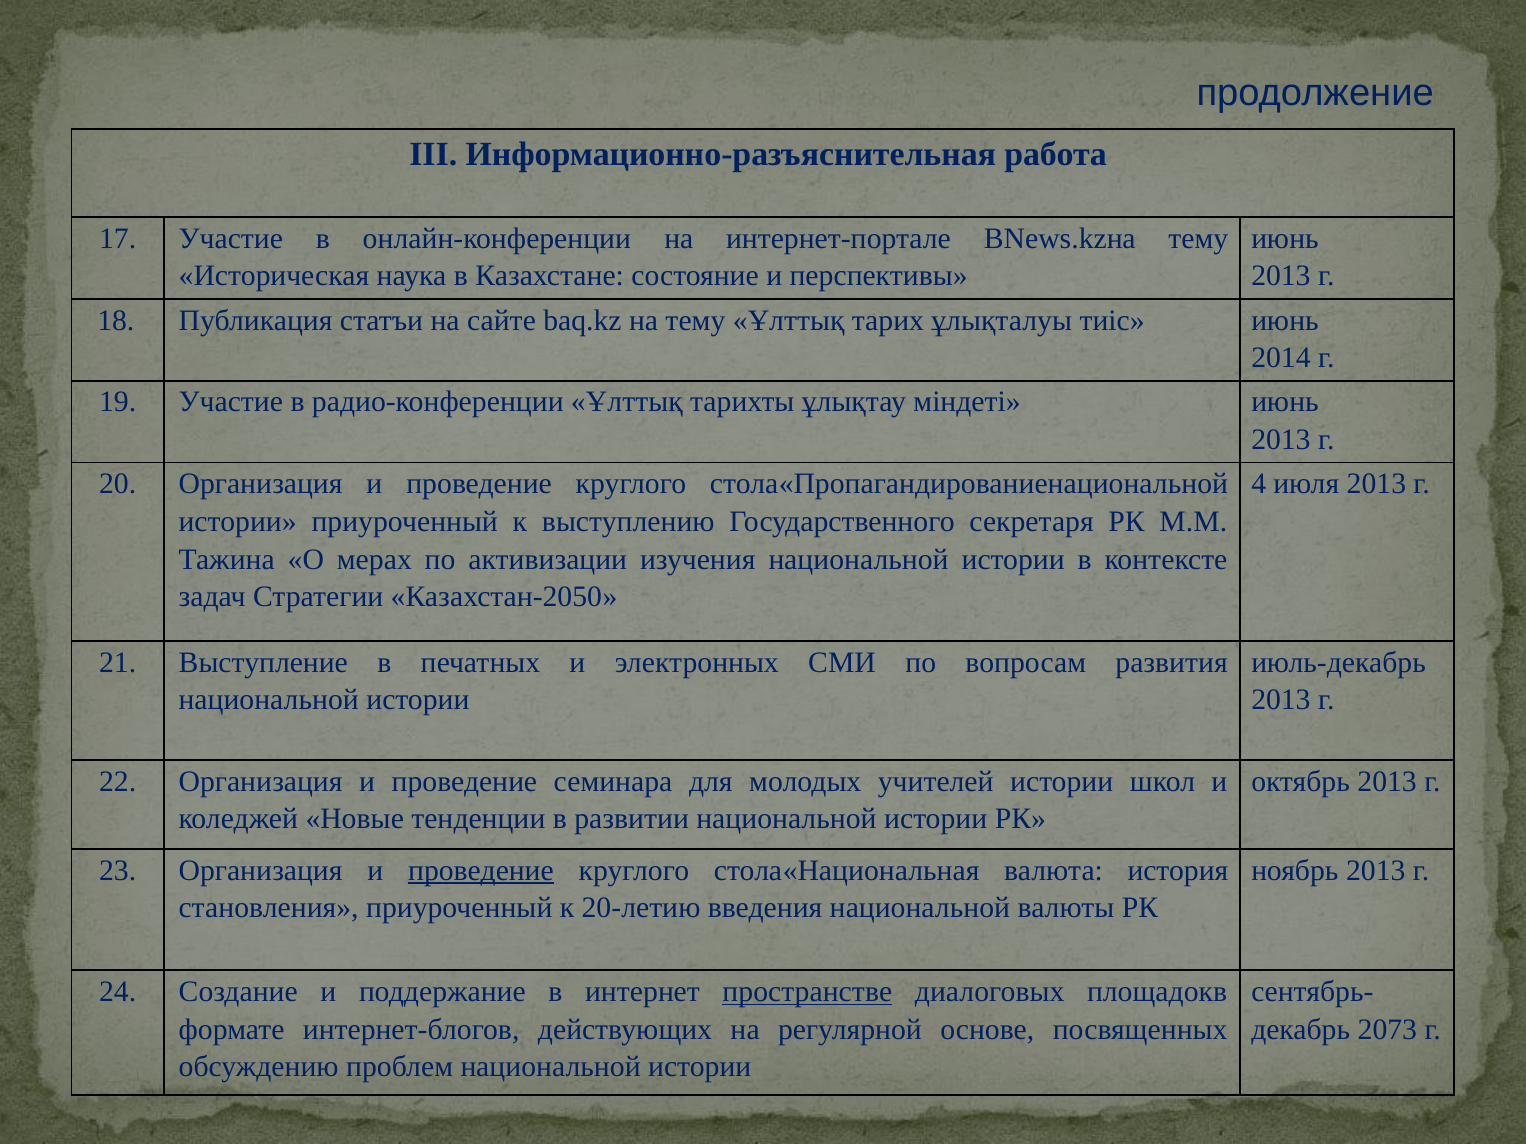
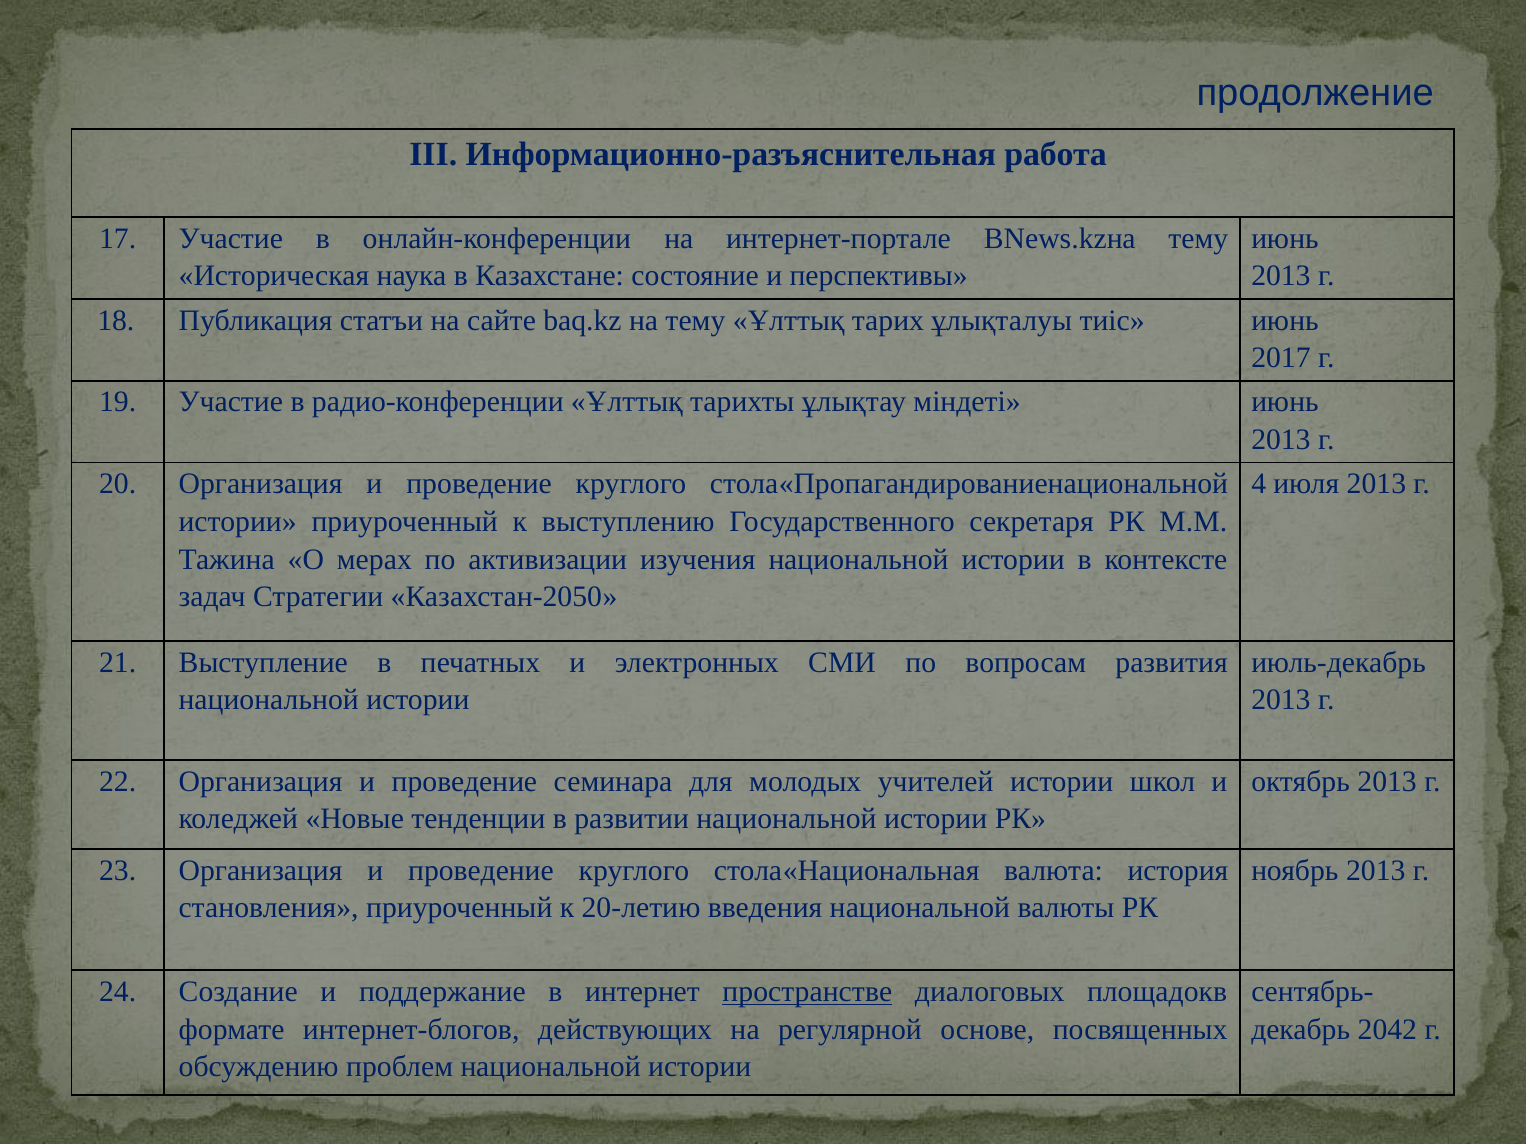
2014: 2014 -> 2017 (1281, 358)
проведение underline: present -> none (481, 871)
2073: 2073 -> 2042 (1387, 1030)
